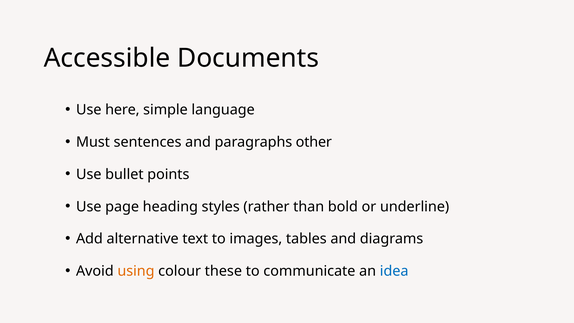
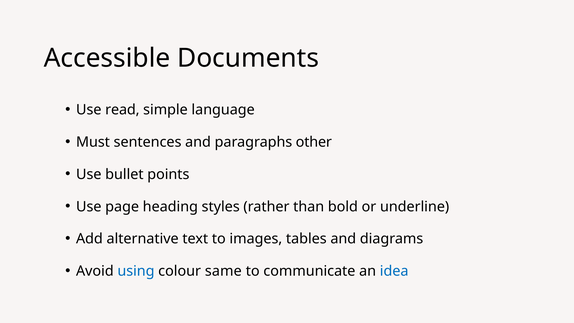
here: here -> read (122, 110)
using colour: orange -> blue (136, 271)
these: these -> same (223, 271)
